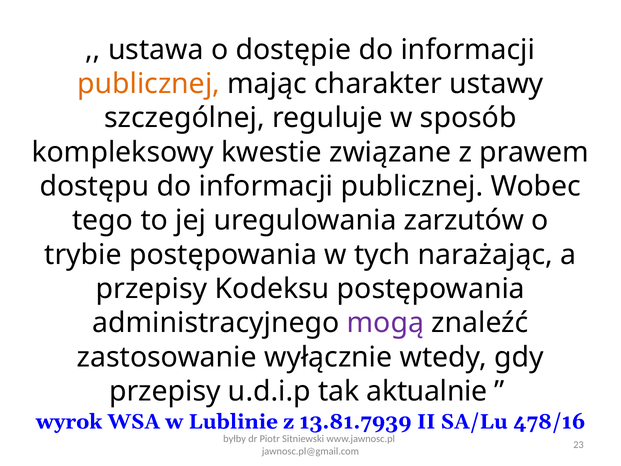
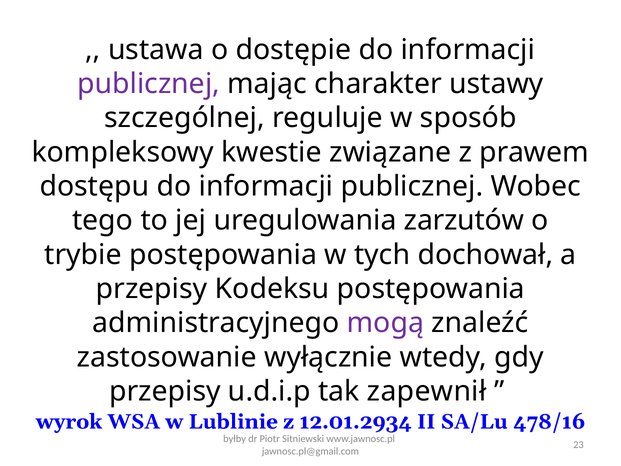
publicznej colour: orange -> purple (149, 84)
narażając: narażając -> dochował (485, 255)
aktualnie: aktualnie -> zapewnił (427, 391)
13.81.7939: 13.81.7939 -> 12.01.2934 (356, 421)
